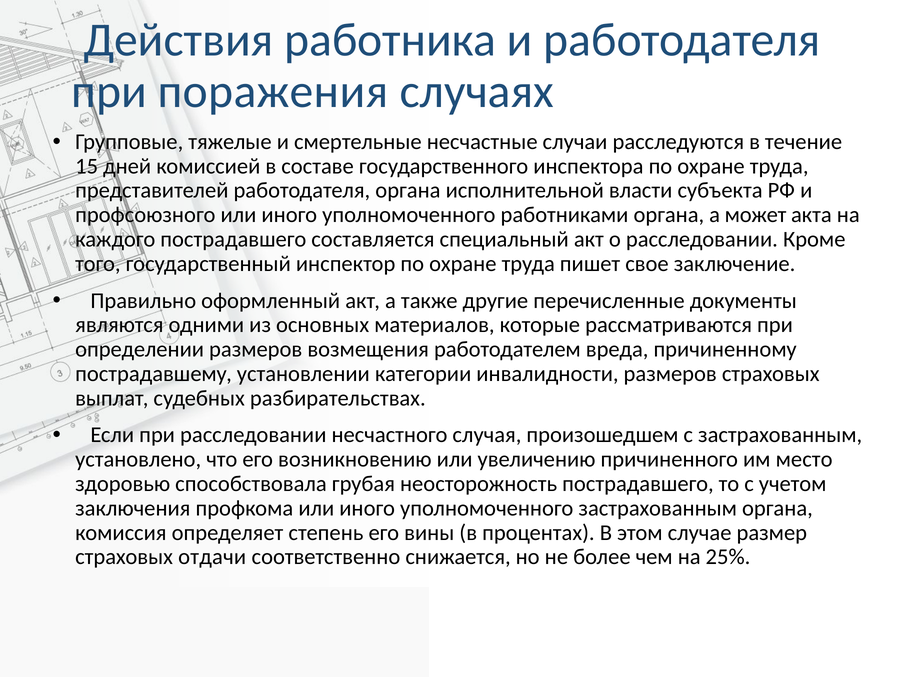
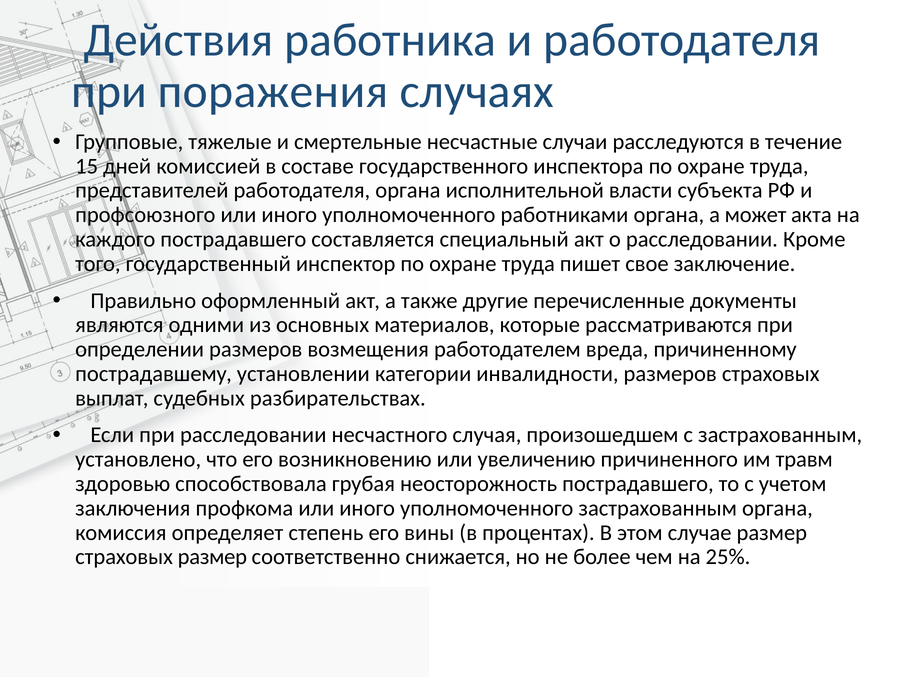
место: место -> травм (804, 460)
страховых отдачи: отдачи -> размер (212, 557)
